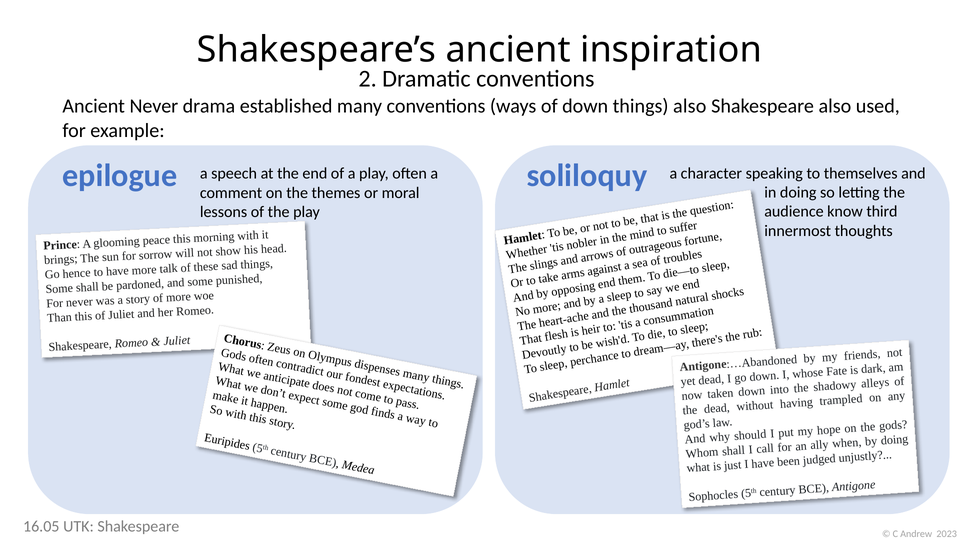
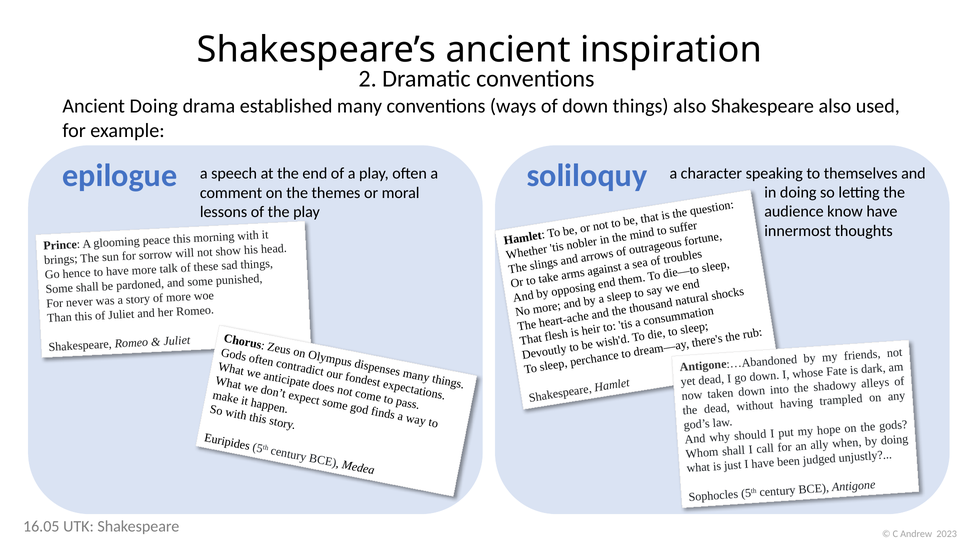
Ancient Never: Never -> Doing (154, 106)
know third: third -> have (882, 212)
